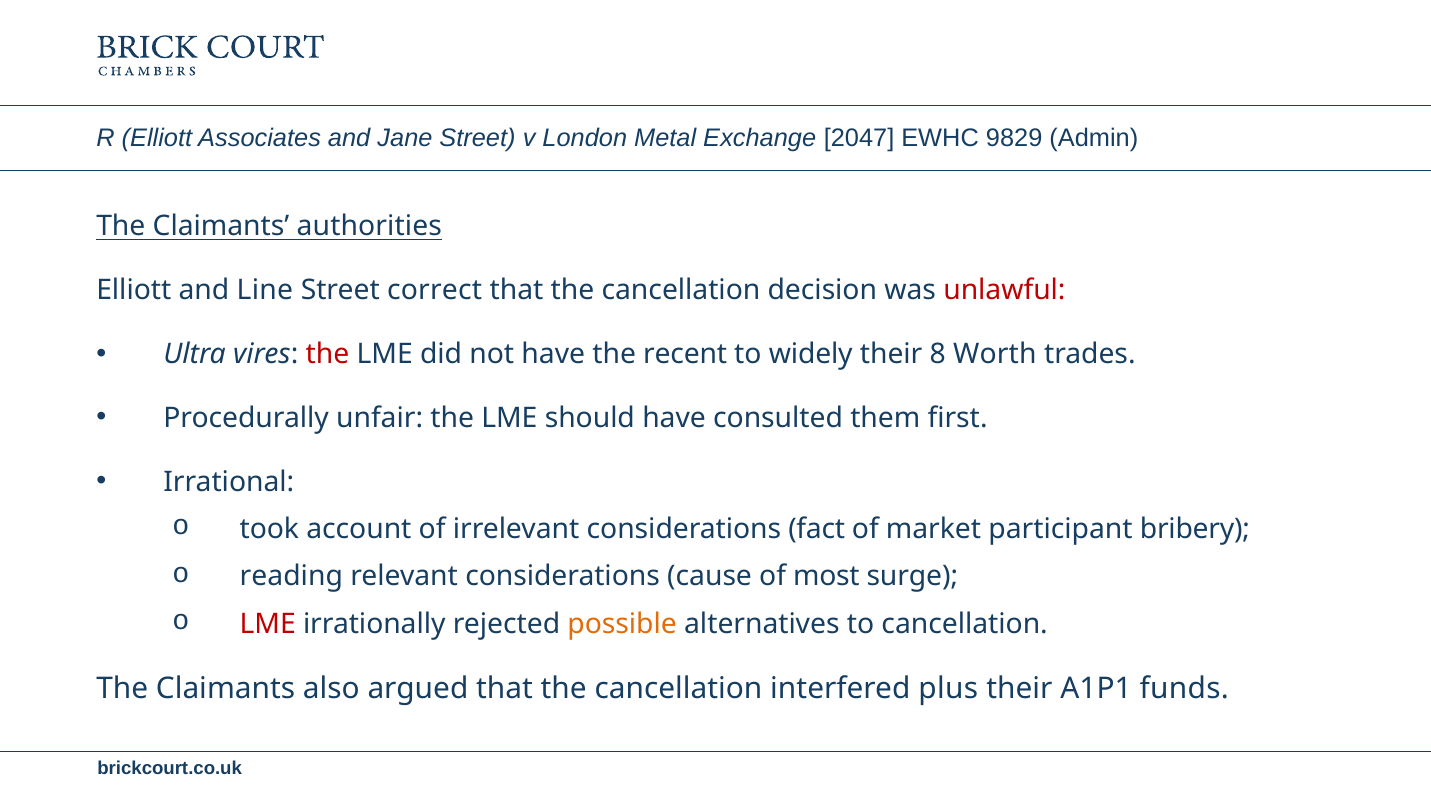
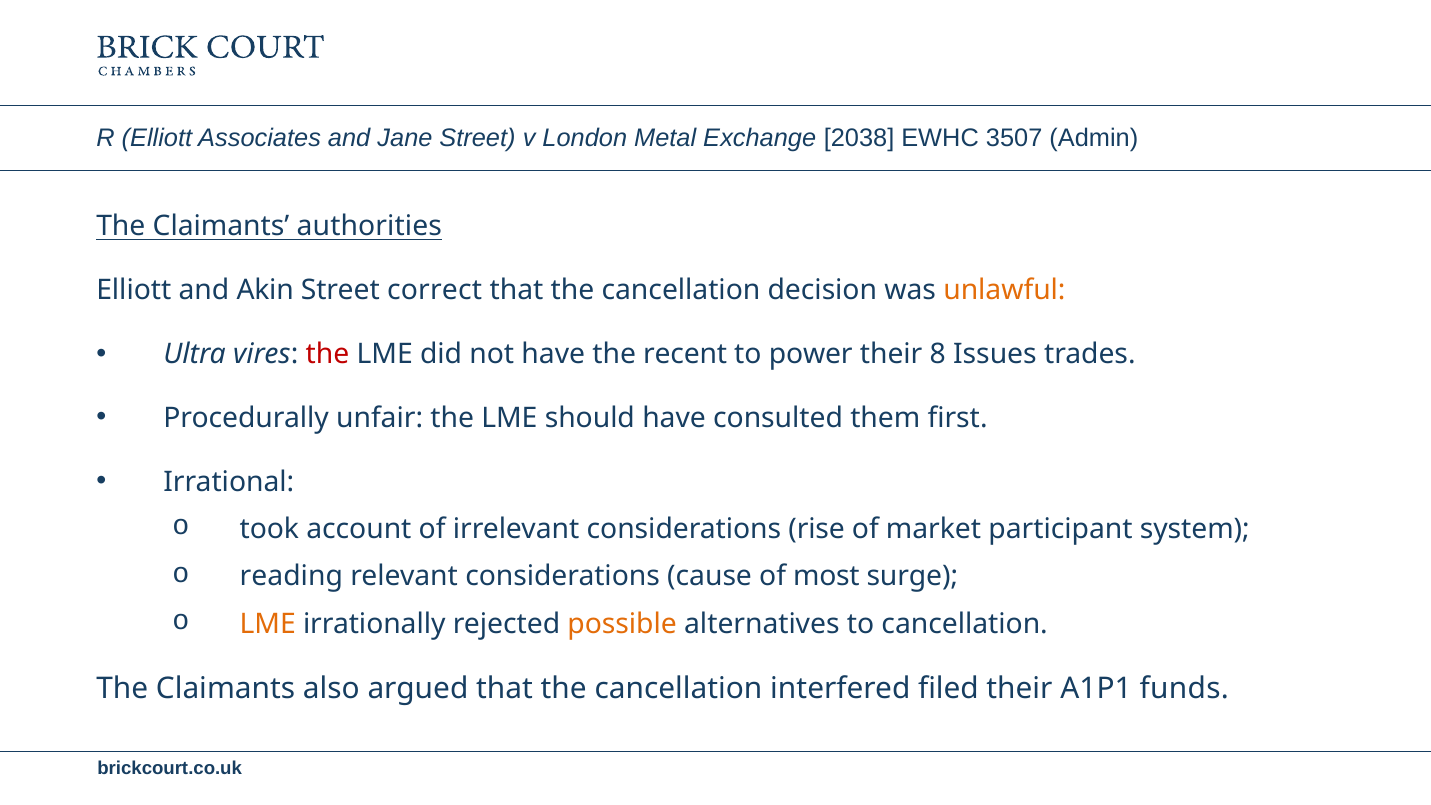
2047: 2047 -> 2038 (859, 138)
9829: 9829 -> 3507 (1014, 138)
Line: Line -> Akin (265, 290)
unlawful colour: red -> orange (1004, 290)
widely: widely -> power (811, 354)
Worth: Worth -> Issues (995, 354)
fact: fact -> rise (817, 529)
bribery: bribery -> system (1195, 529)
LME colour: red -> orange (268, 624)
plus: plus -> filed (948, 689)
